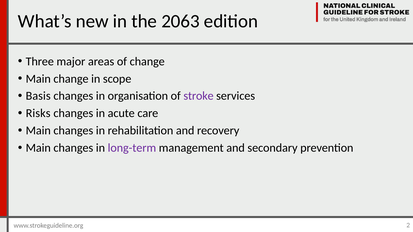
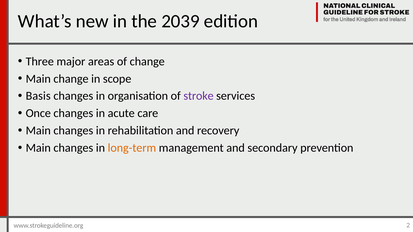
2063: 2063 -> 2039 (181, 21)
Risks: Risks -> Once (38, 113)
long-term colour: purple -> orange (132, 148)
